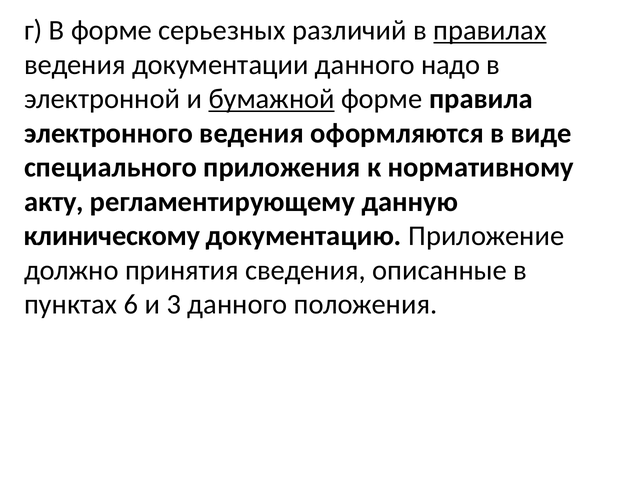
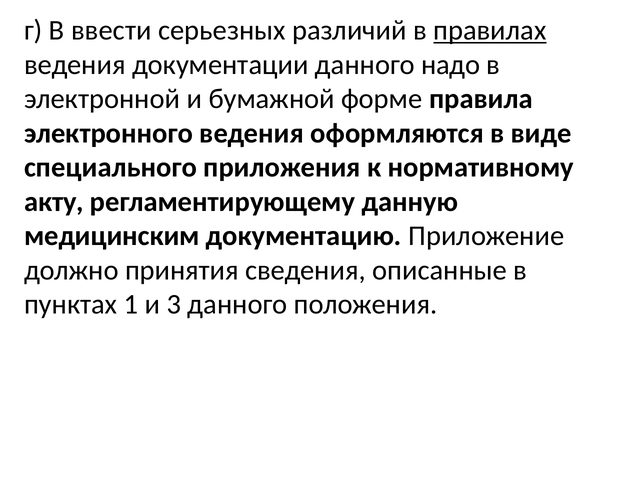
В форме: форме -> ввести (111, 31)
бумажной underline: present -> none (272, 99)
клиническому: клиническому -> медицинским (112, 236)
6: 6 -> 1 (131, 305)
